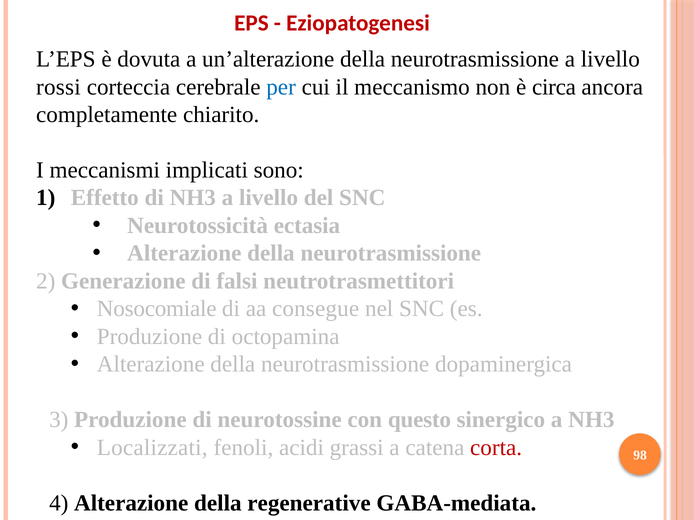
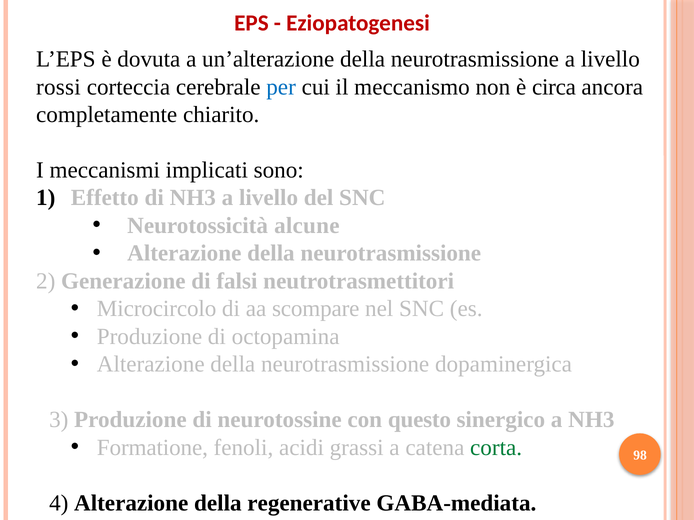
ectasia: ectasia -> alcune (307, 226)
Nosocomiale: Nosocomiale -> Microcircolo (157, 309)
consegue: consegue -> scompare (316, 309)
Localizzati: Localizzati -> Formatione (152, 448)
corta colour: red -> green (496, 448)
